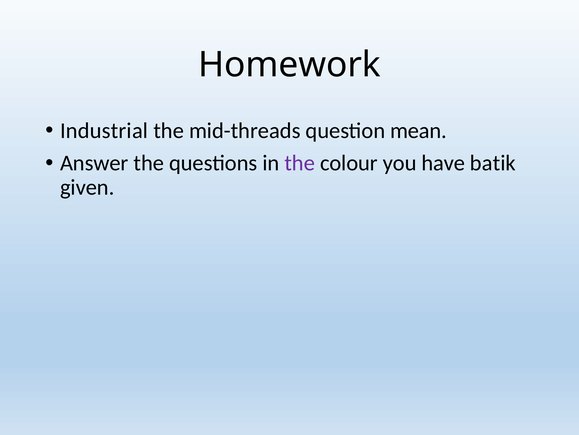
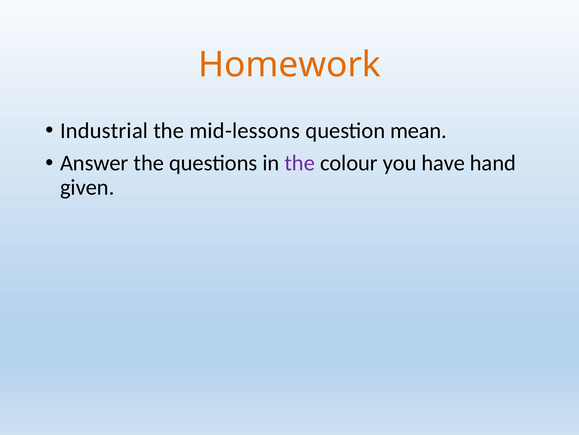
Homework colour: black -> orange (289, 65)
mid-threads: mid-threads -> mid-lessons (245, 131)
batik: batik -> hand (493, 163)
